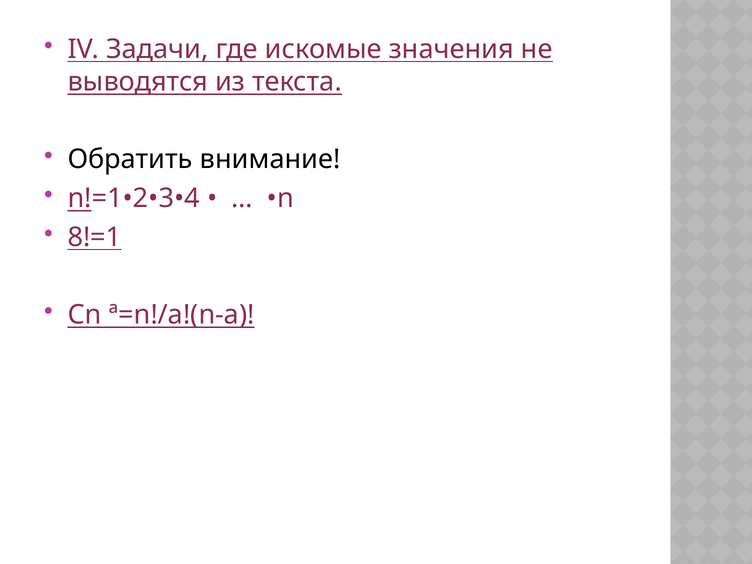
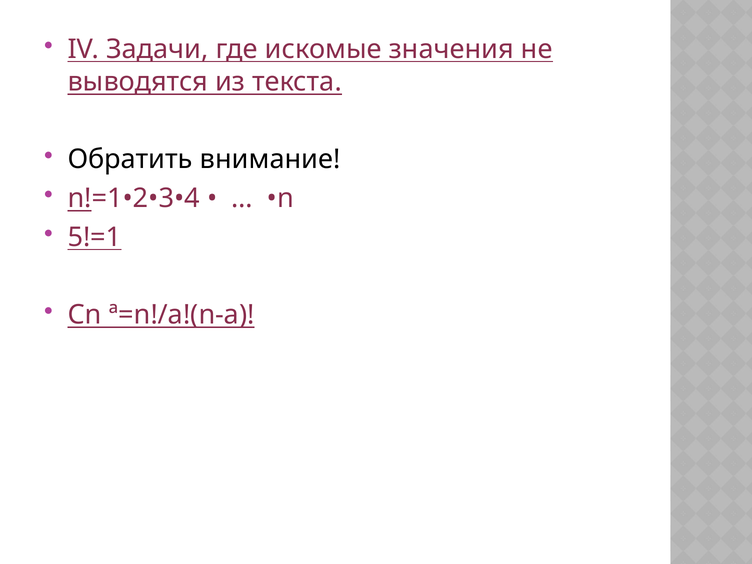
8!=1: 8!=1 -> 5!=1 (94, 237)
